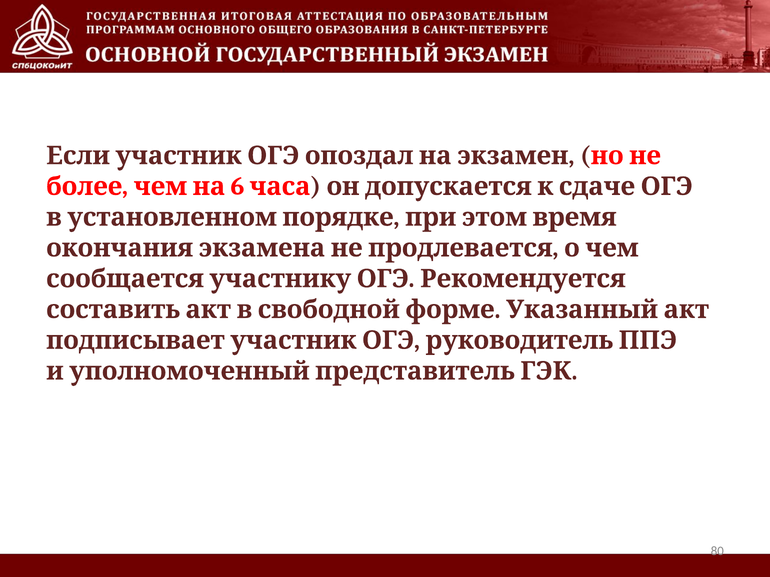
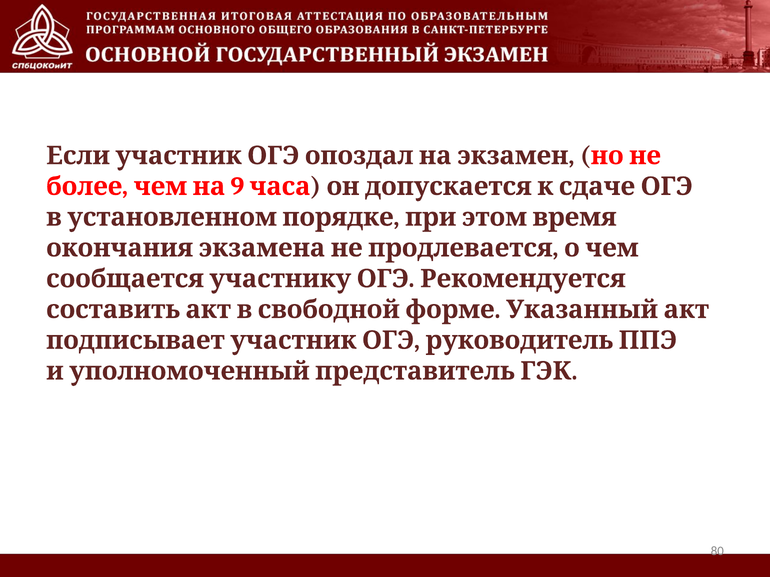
6: 6 -> 9 (238, 187)
